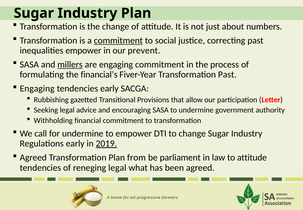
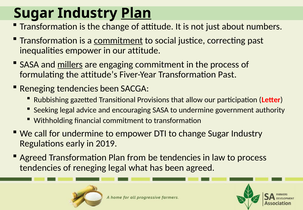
Plan underline: none -> present (136, 13)
our prevent: prevent -> attitude (144, 51)
financial’s: financial’s -> attitude’s (99, 75)
Engaging: Engaging -> Reneging (37, 88)
tendencies early: early -> been (109, 88)
2019 underline: present -> none (106, 143)
be parliament: parliament -> tendencies (180, 157)
to attitude: attitude -> process (252, 157)
